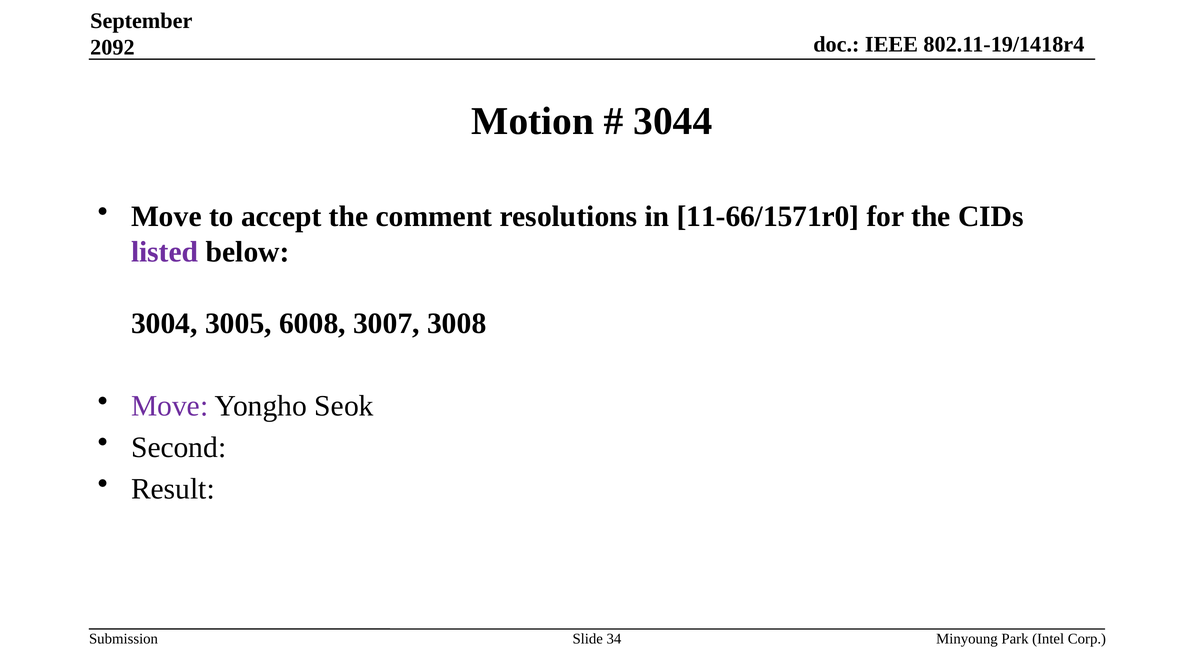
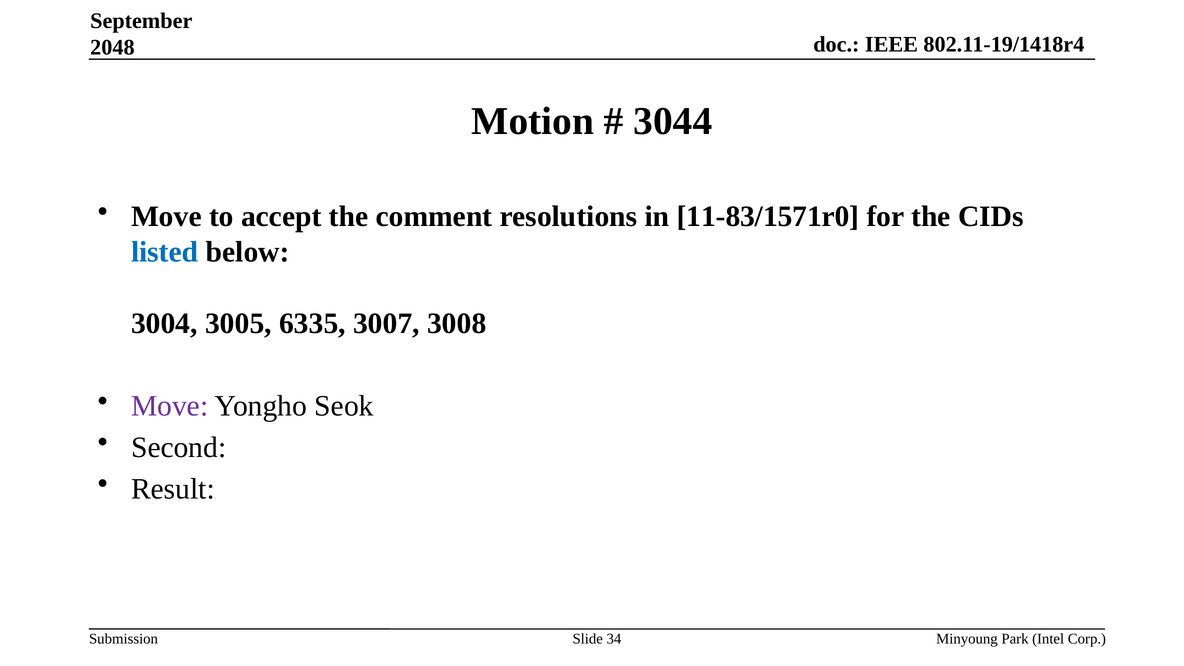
2092: 2092 -> 2048 (112, 47)
11-66/1571r0: 11-66/1571r0 -> 11-83/1571r0 (768, 217)
listed colour: purple -> blue (165, 252)
6008: 6008 -> 6335 (312, 323)
